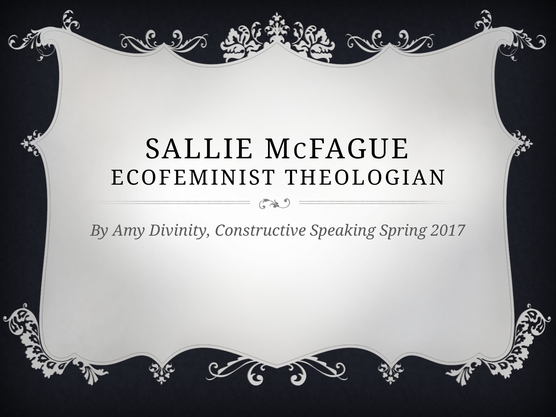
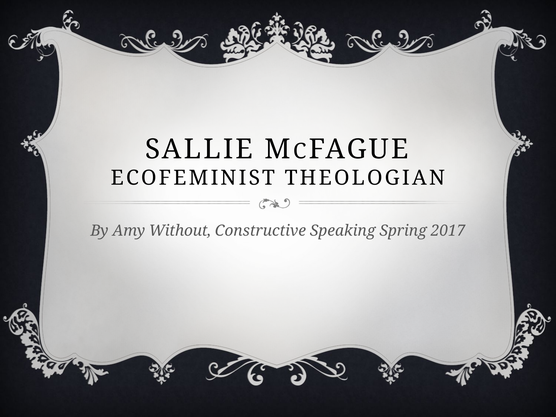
Divinity: Divinity -> Without (180, 231)
